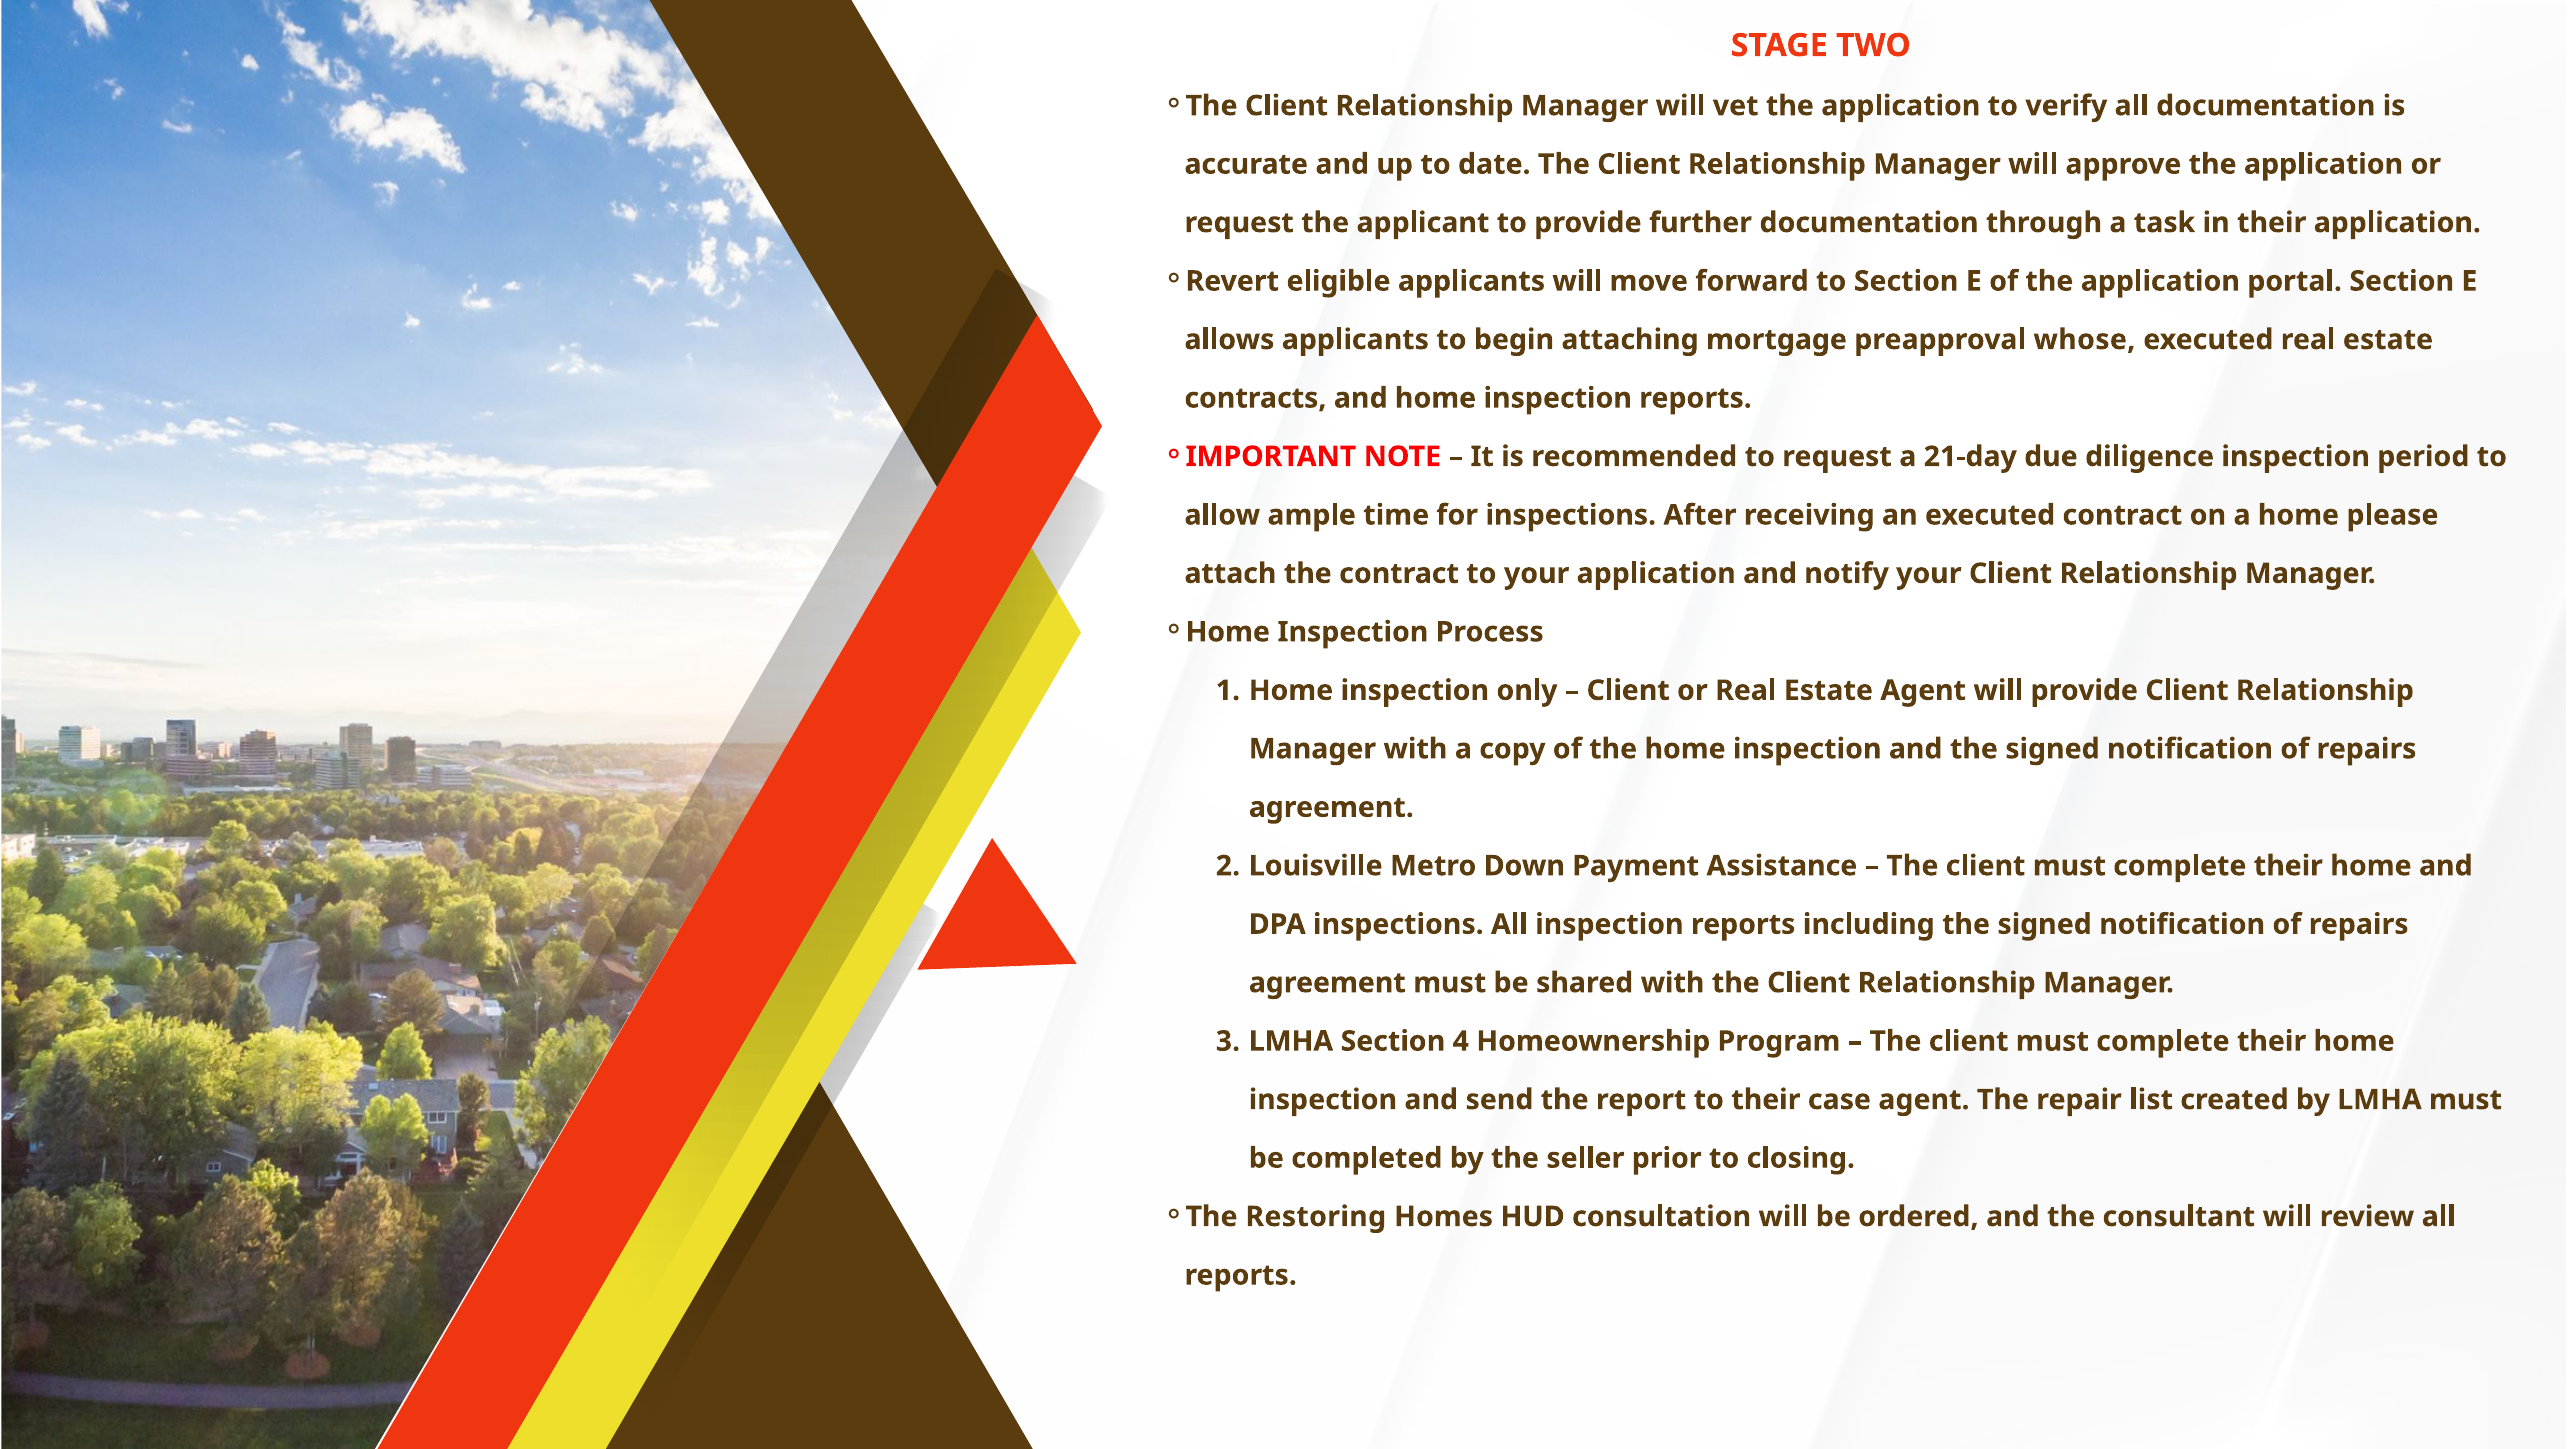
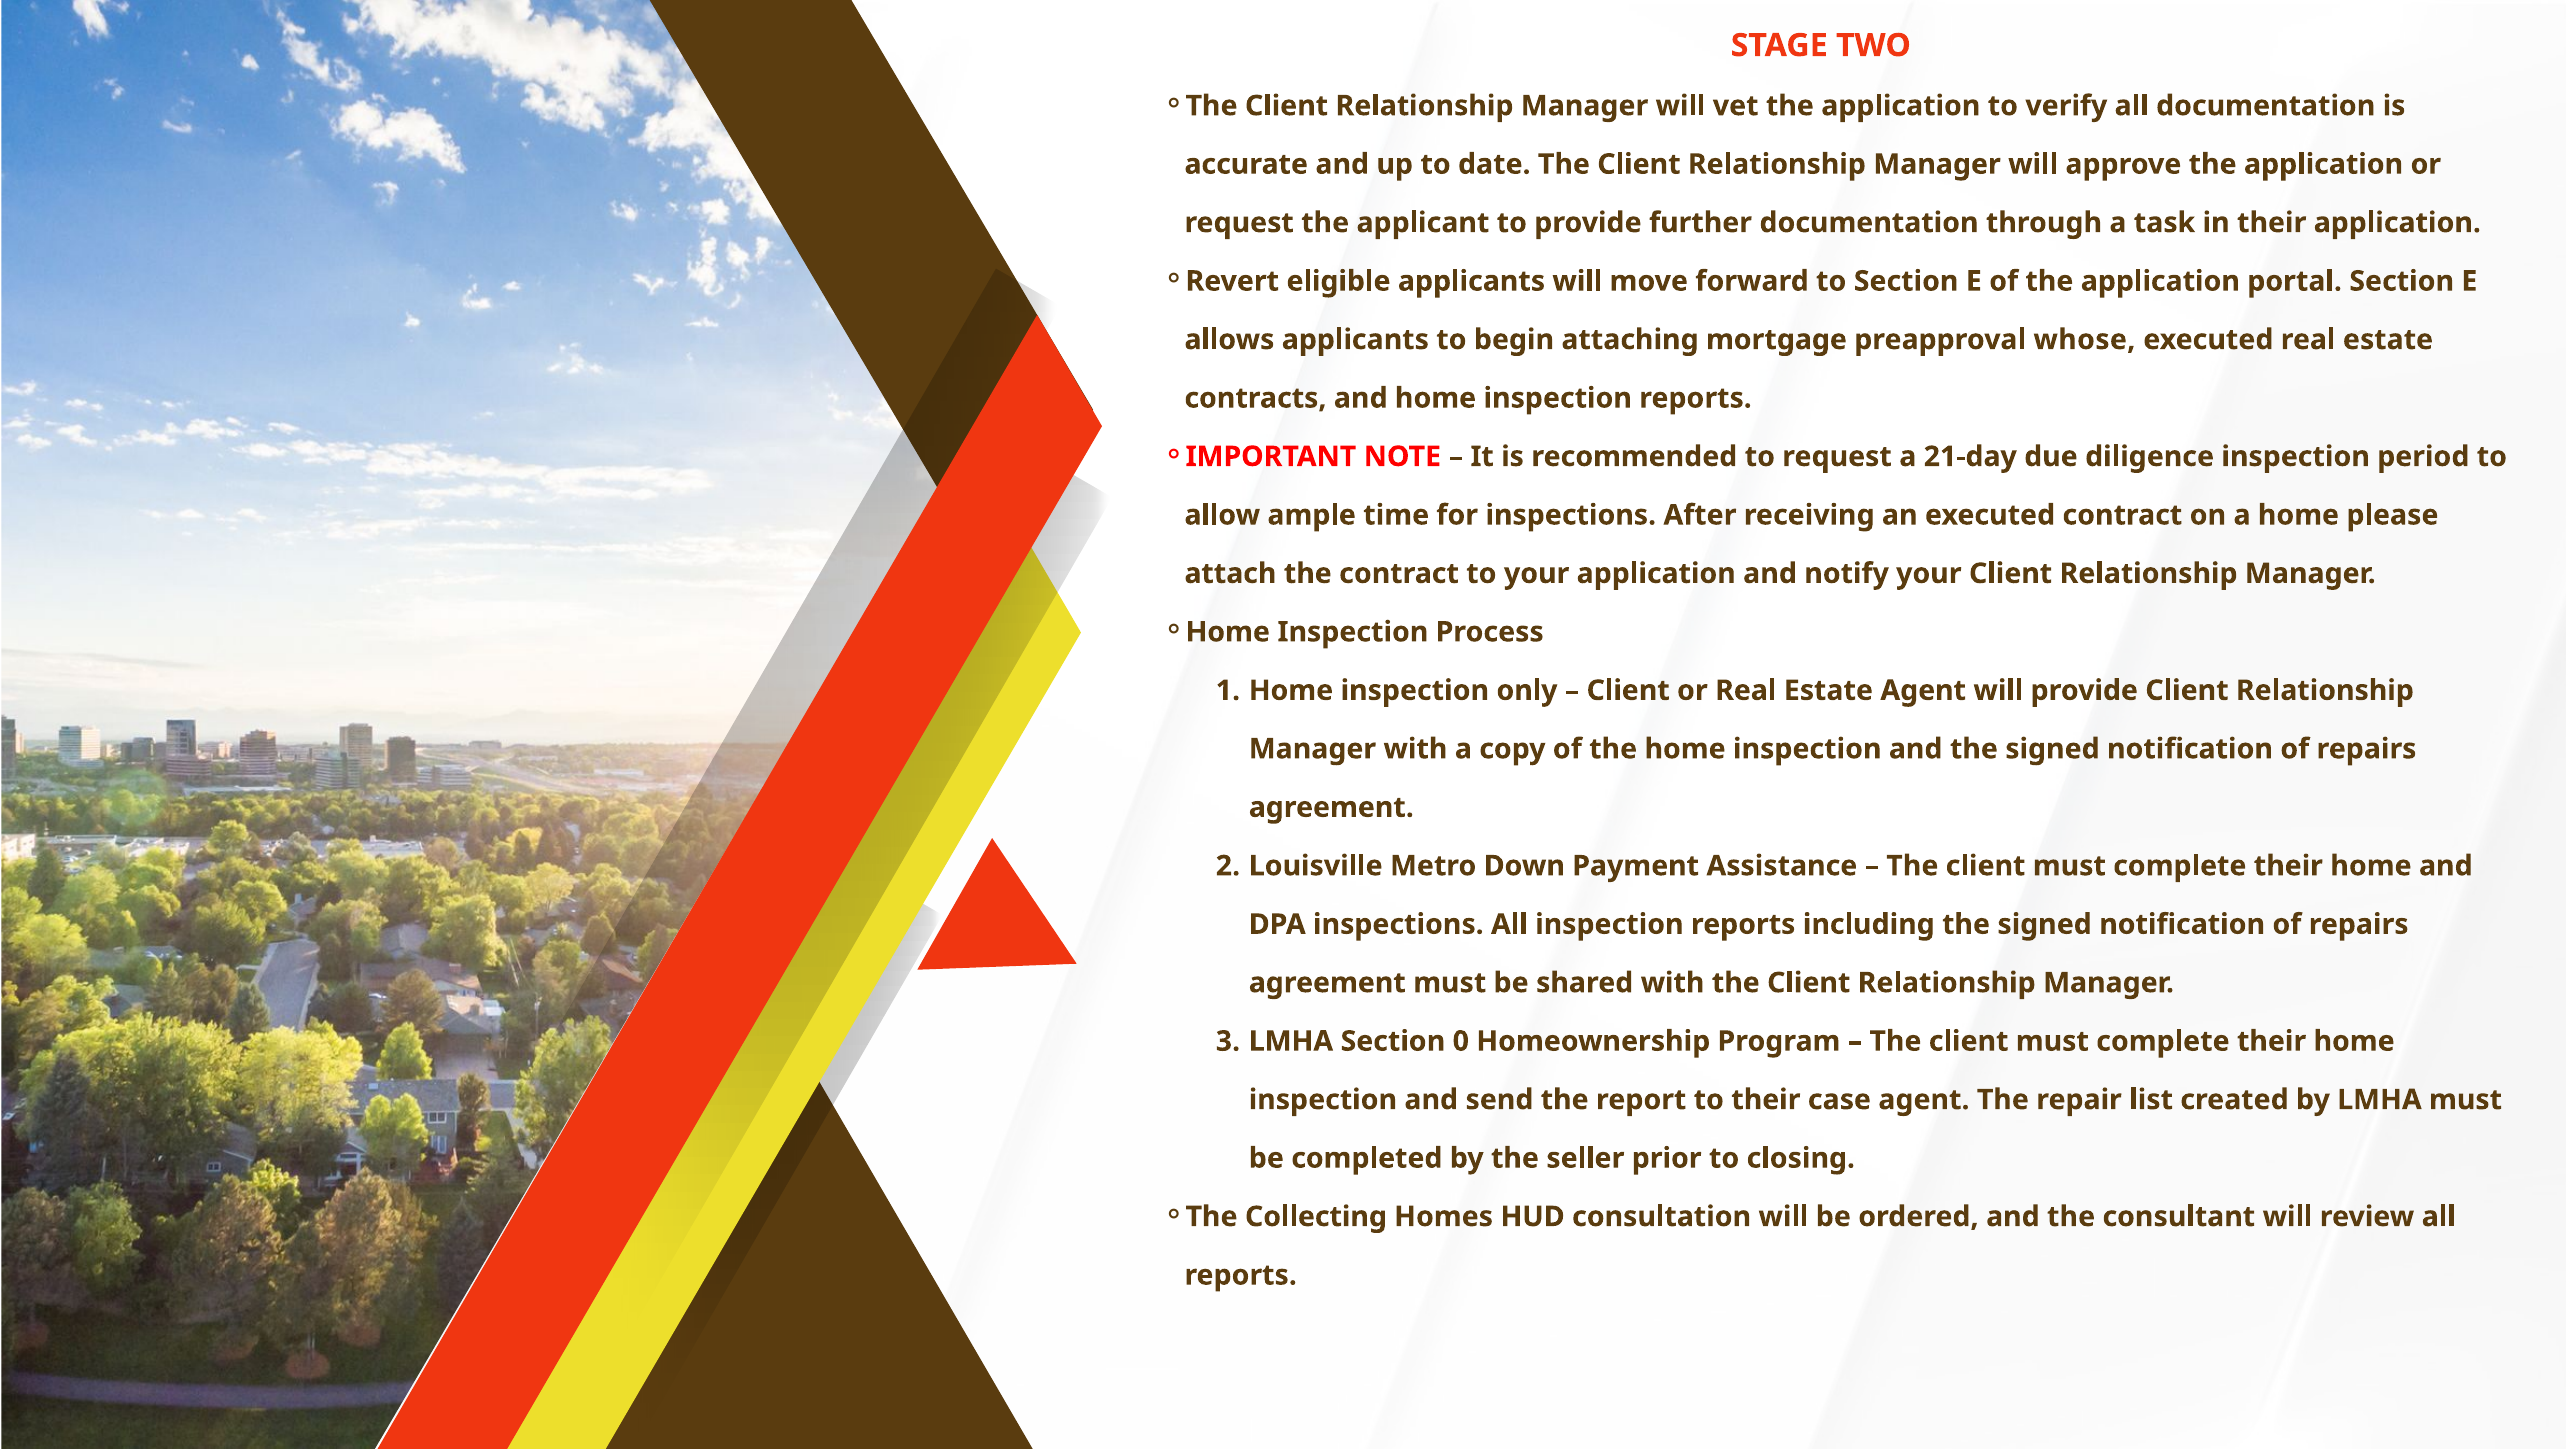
4: 4 -> 0 (1461, 1041)
Restoring: Restoring -> Collecting (1316, 1217)
